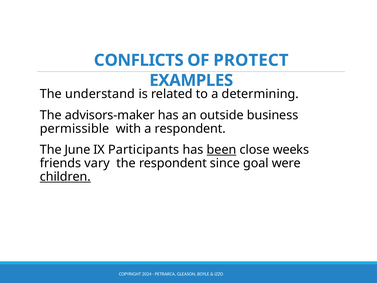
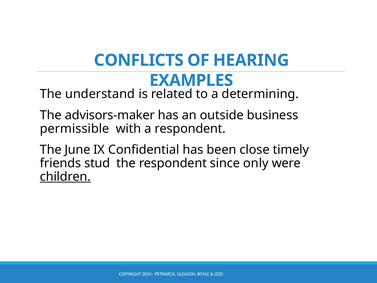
PROTECT: PROTECT -> HEARING (251, 60)
Participants: Participants -> Confidential (144, 150)
been underline: present -> none (222, 150)
weeks: weeks -> timely (291, 150)
vary: vary -> stud (97, 163)
goal: goal -> only (256, 163)
